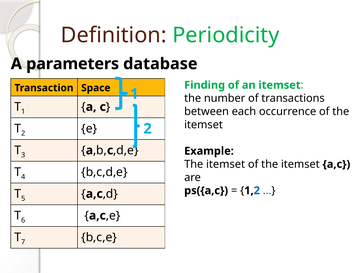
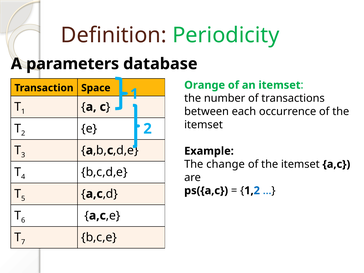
Finding: Finding -> Orange (205, 85)
itemset: itemset -> change (226, 164)
